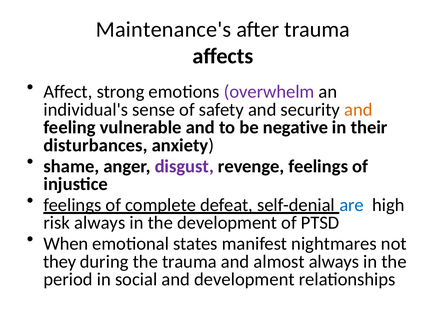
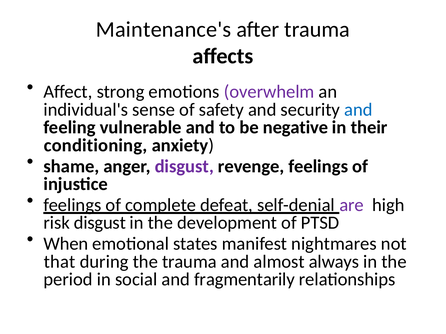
and colour: orange -> blue (358, 110)
disturbances: disturbances -> conditioning (95, 146)
are colour: blue -> purple (352, 205)
risk always: always -> disgust (100, 223)
they: they -> that (59, 262)
and development: development -> fragmentarily (244, 280)
